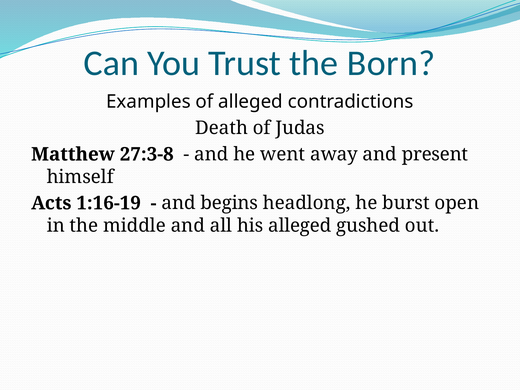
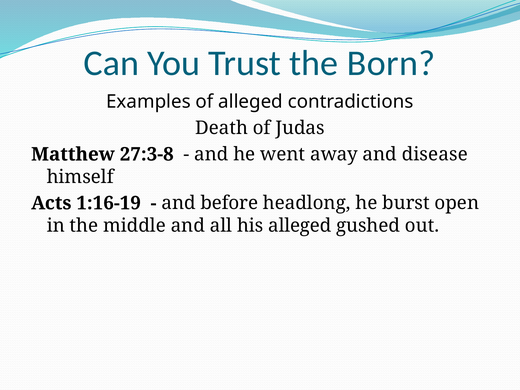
present: present -> disease (435, 154)
begins: begins -> before (229, 203)
